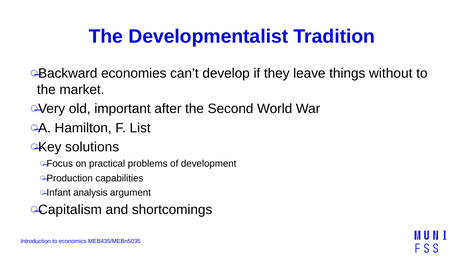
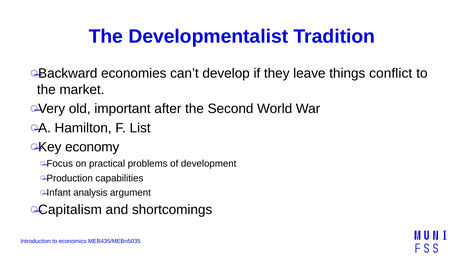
without: without -> conflict (391, 73)
solutions: solutions -> economy (92, 147)
